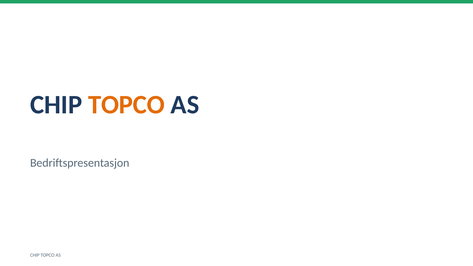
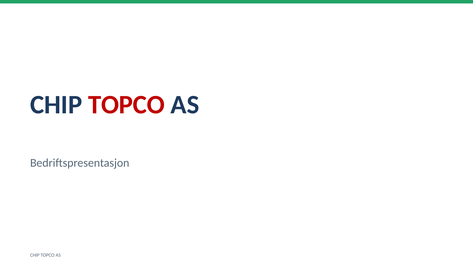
TOPCO colour: orange -> red (126, 105)
